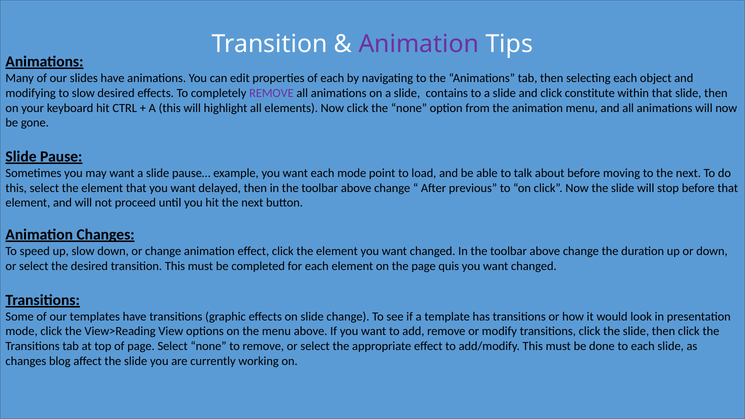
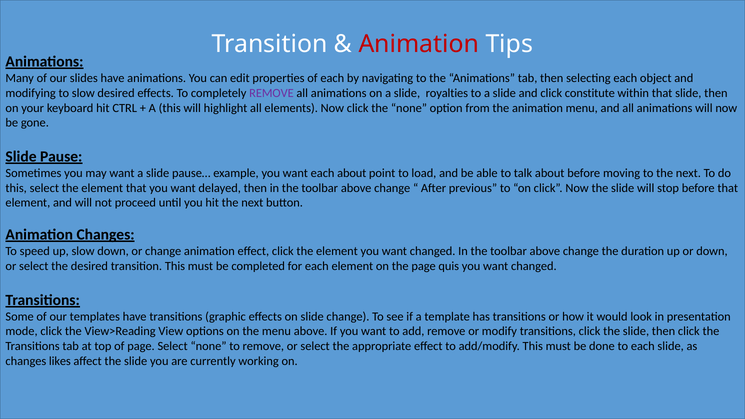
Animation colour: purple -> red (419, 44)
contains: contains -> royalties (447, 93)
each mode: mode -> about (352, 173)
blog: blog -> likes (60, 361)
